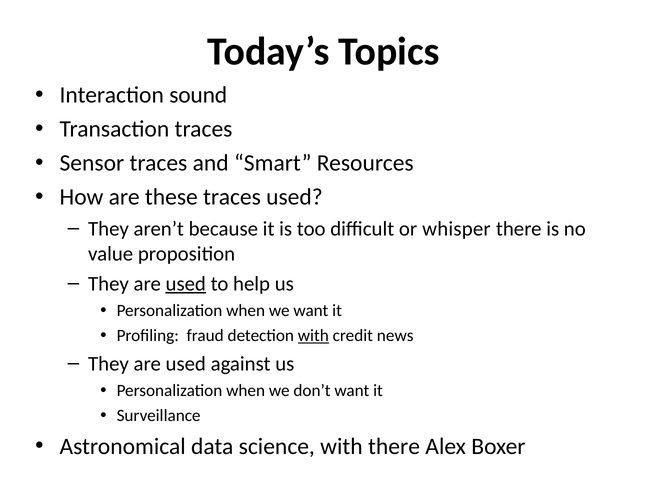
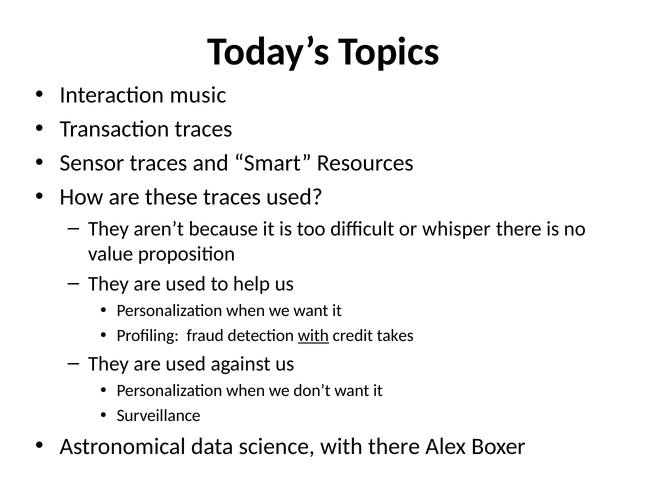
sound: sound -> music (198, 95)
used underline: present -> none (186, 284)
news: news -> takes (395, 336)
